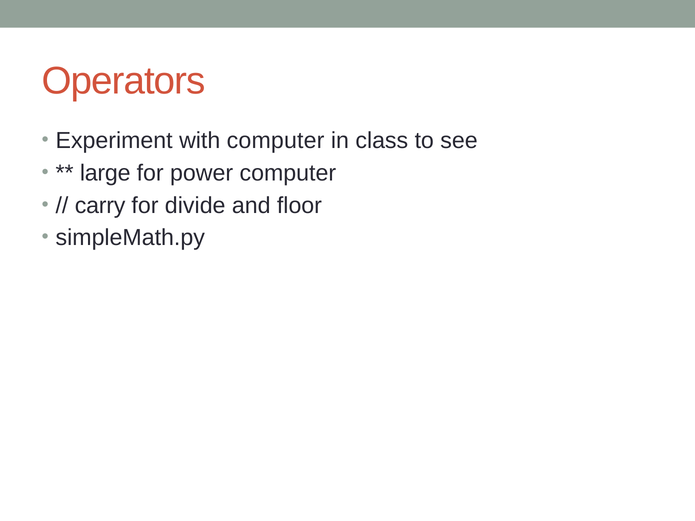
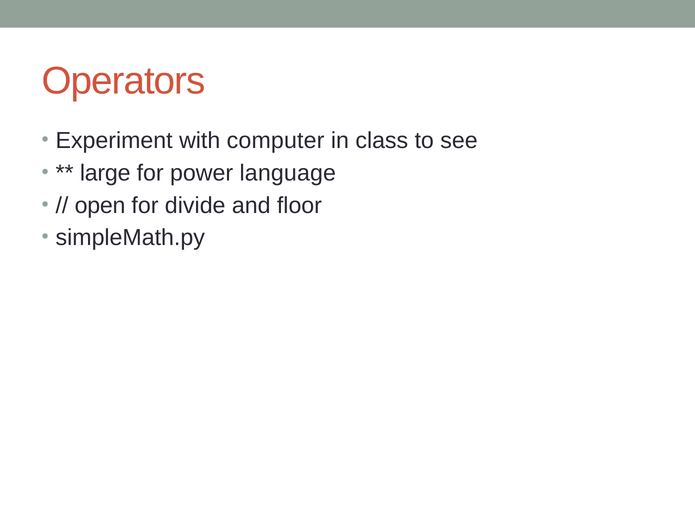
power computer: computer -> language (288, 173)
carry: carry -> open (100, 205)
